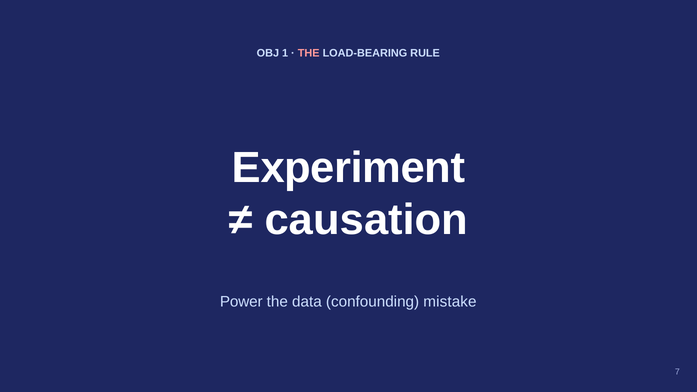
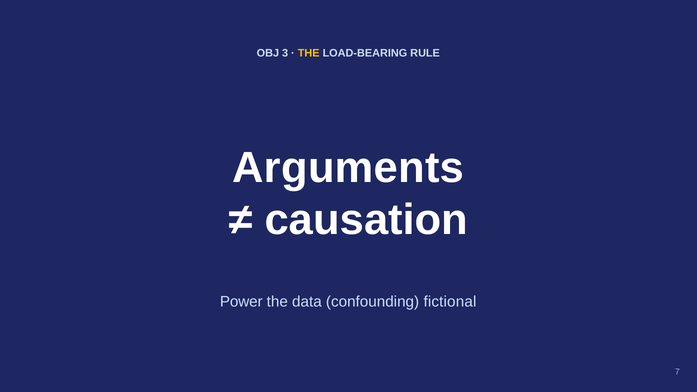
1: 1 -> 3 (285, 53)
THE colour: pink -> yellow (309, 53)
Experiment: Experiment -> Arguments (348, 168)
mistake: mistake -> fictional (450, 302)
